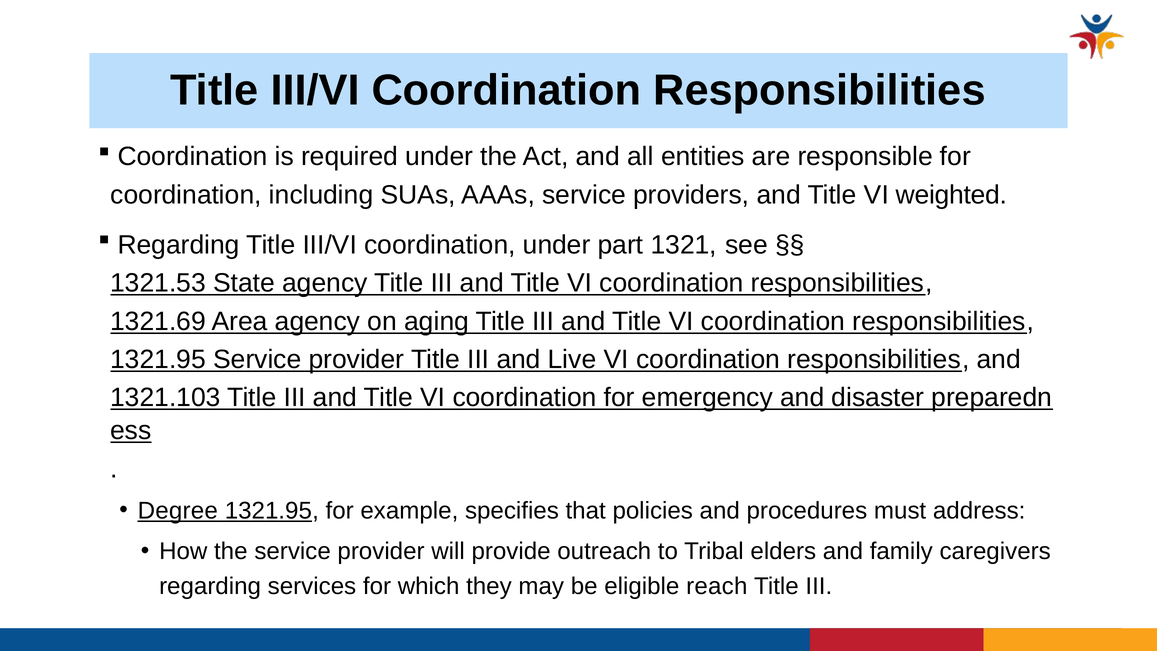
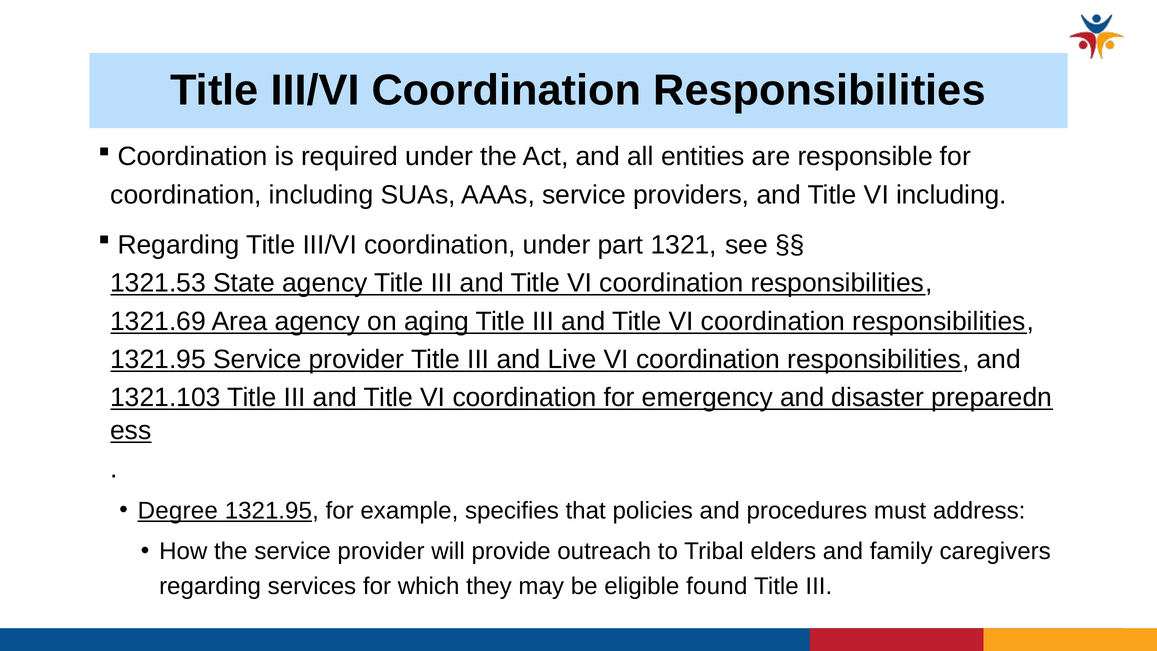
VI weighted: weighted -> including (951, 195)
reach: reach -> found (717, 586)
